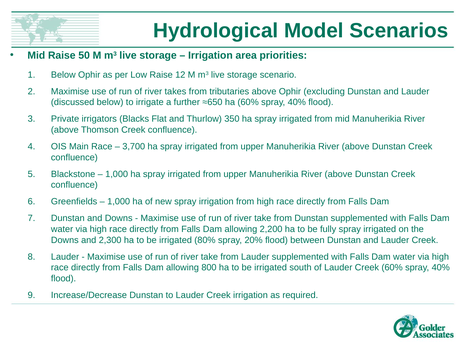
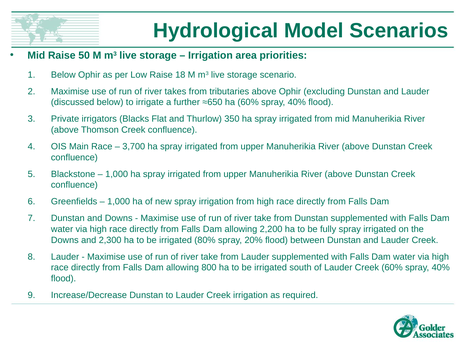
12: 12 -> 18 (180, 75)
